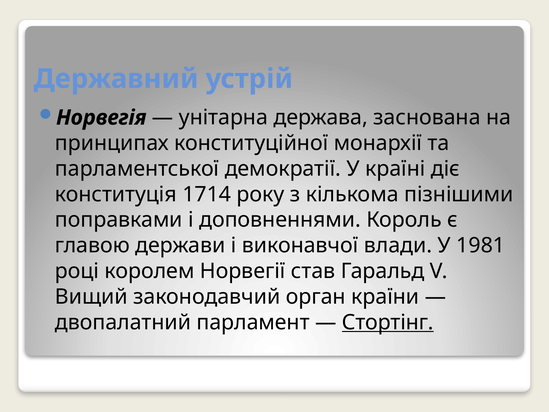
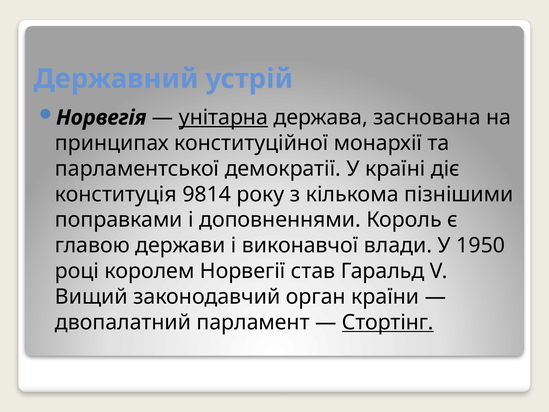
унітарна underline: none -> present (223, 118)
1714: 1714 -> 9814 (207, 194)
1981: 1981 -> 1950 (481, 245)
